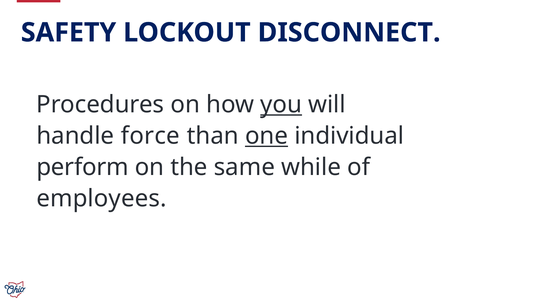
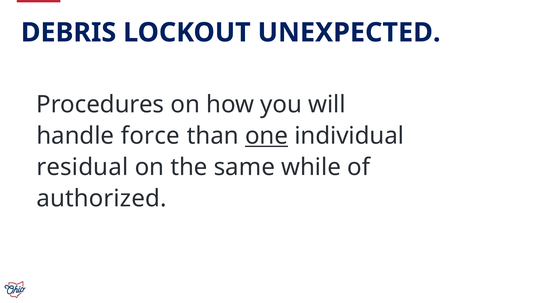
SAFETY: SAFETY -> DEBRIS (69, 32)
DISCONNECT: DISCONNECT -> UNEXPECTED (349, 32)
you underline: present -> none (281, 105)
perform: perform -> residual (82, 167)
employees: employees -> authorized (101, 198)
